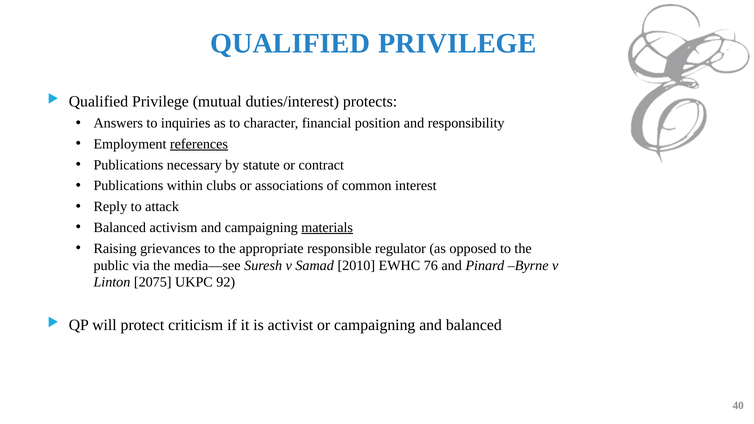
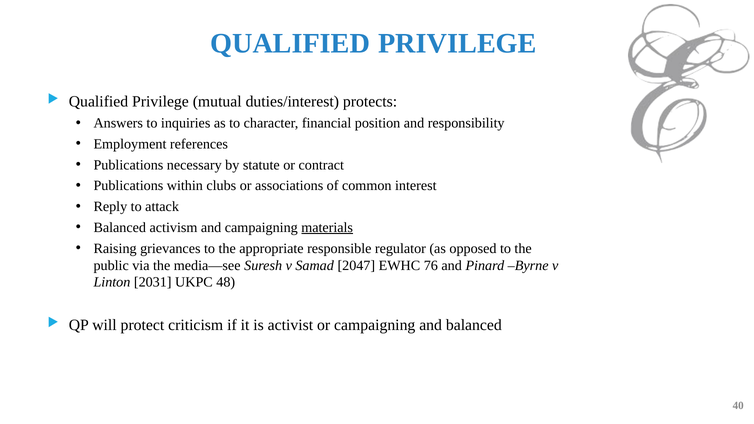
references underline: present -> none (199, 144)
2010: 2010 -> 2047 (356, 265)
2075: 2075 -> 2031 (153, 282)
92: 92 -> 48 (226, 282)
